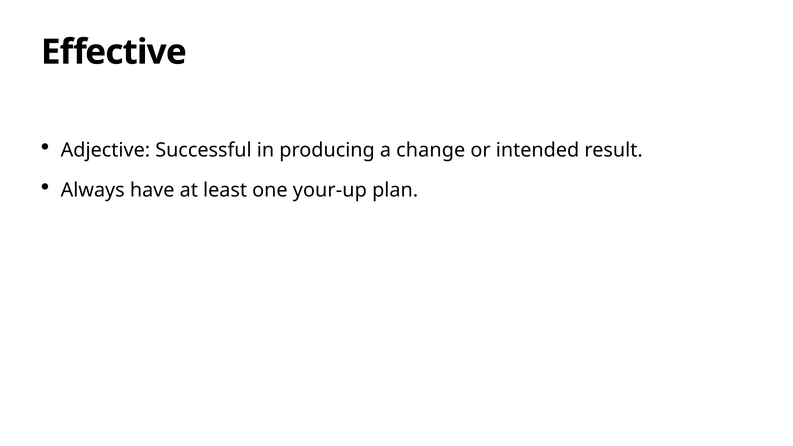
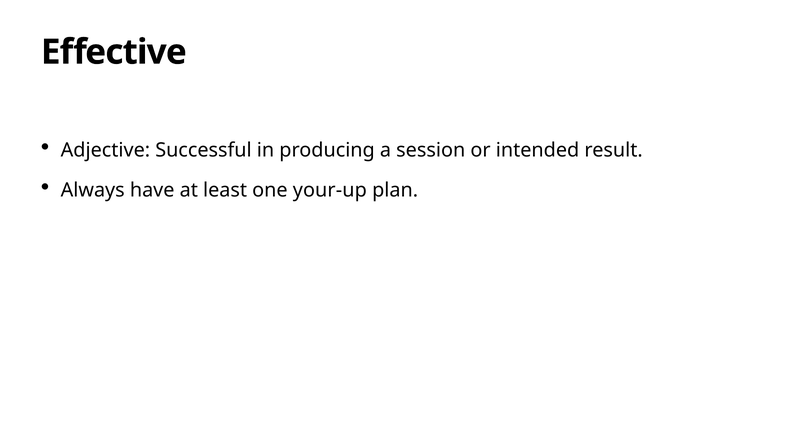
change: change -> session (431, 150)
